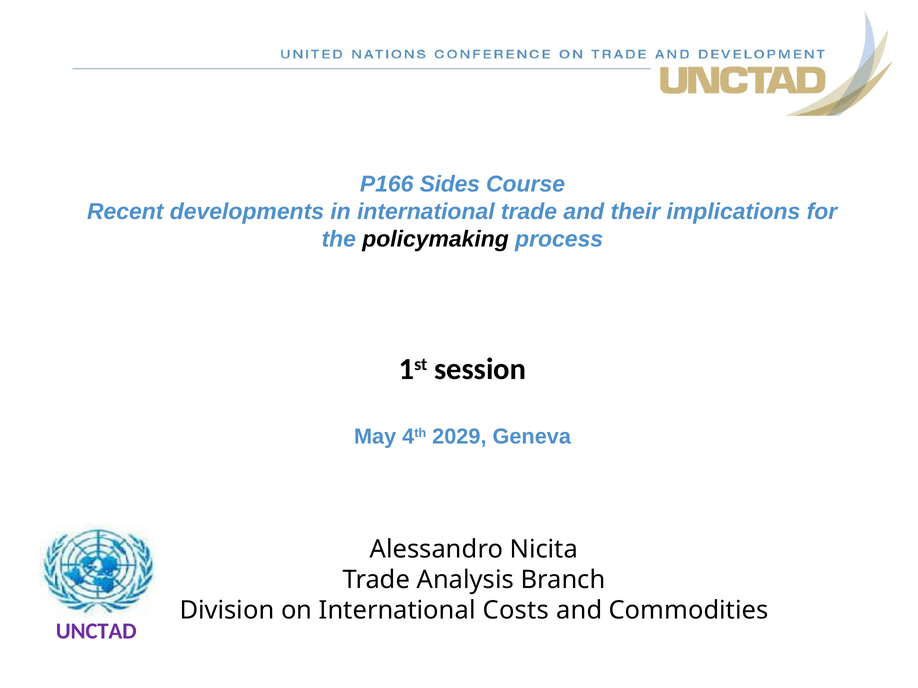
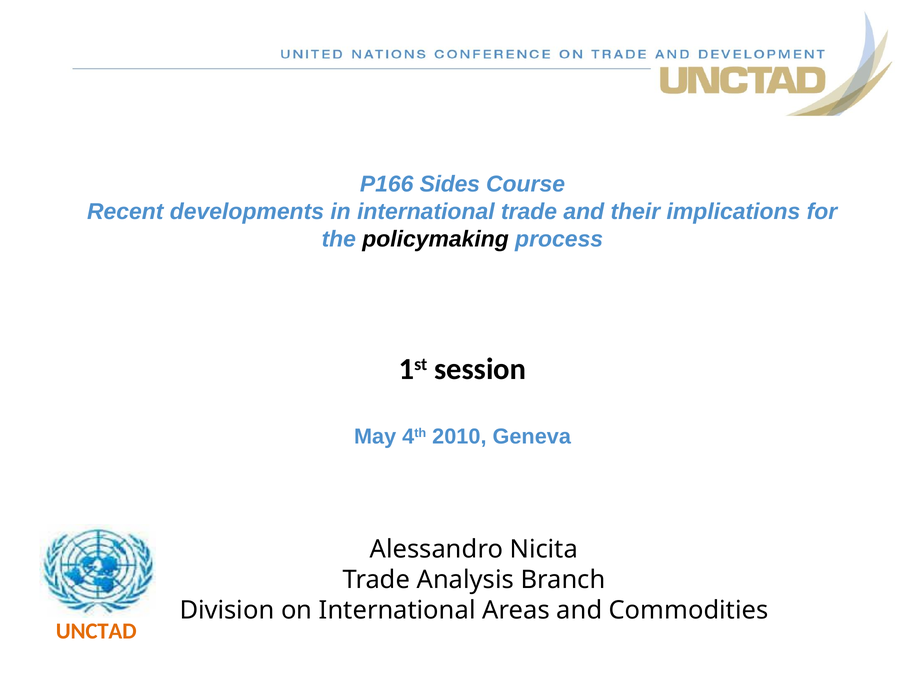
2029: 2029 -> 2010 (459, 437)
Costs: Costs -> Areas (516, 611)
UNCTAD colour: purple -> orange (96, 632)
